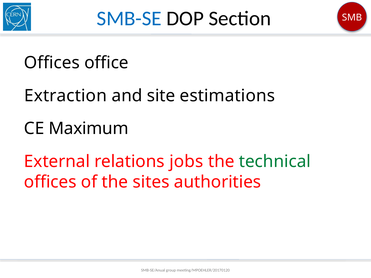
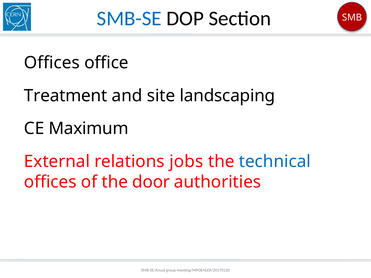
Extraction: Extraction -> Treatment (66, 96)
estimations: estimations -> landscaping (227, 96)
technical colour: green -> blue (275, 162)
sites: sites -> door (151, 182)
